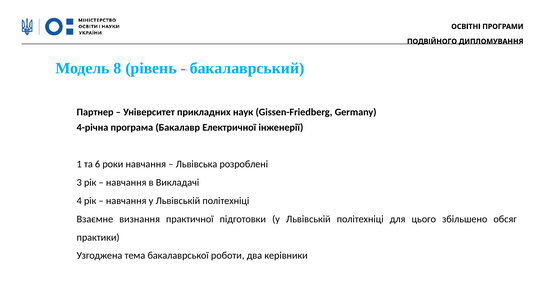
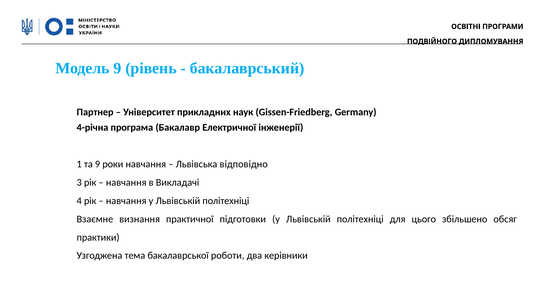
Модель 8: 8 -> 9 (118, 68)
та 6: 6 -> 9 (98, 164)
розроблені: розроблені -> відповідно (244, 164)
